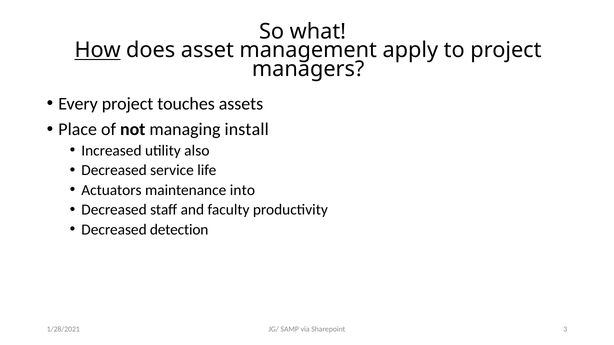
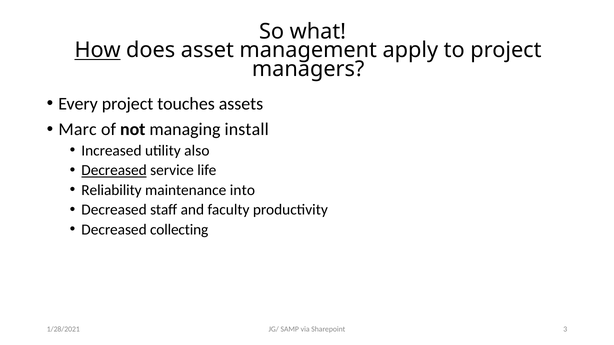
Place: Place -> Marc (78, 129)
Decreased underline: none -> present (114, 170)
Actuators: Actuators -> Reliability (111, 190)
detection: detection -> collecting (179, 230)
